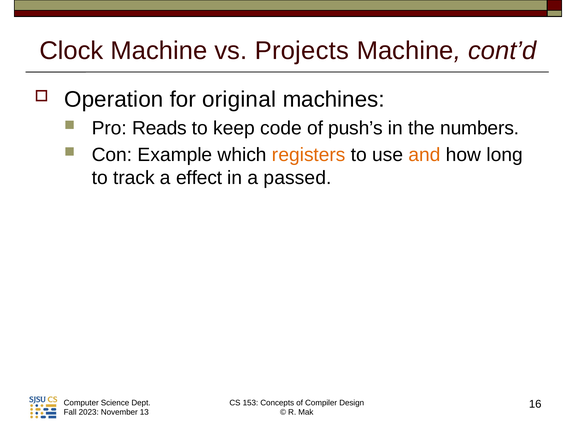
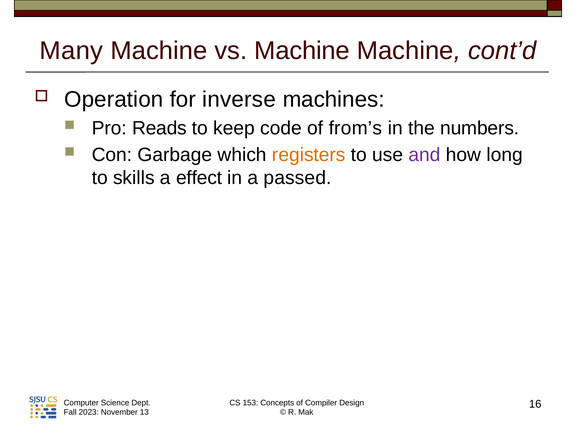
Clock: Clock -> Many (71, 51)
vs Projects: Projects -> Machine (302, 51)
original: original -> inverse (239, 99)
push’s: push’s -> from’s (355, 128)
Example: Example -> Garbage (175, 155)
and colour: orange -> purple (425, 155)
track: track -> skills (134, 178)
